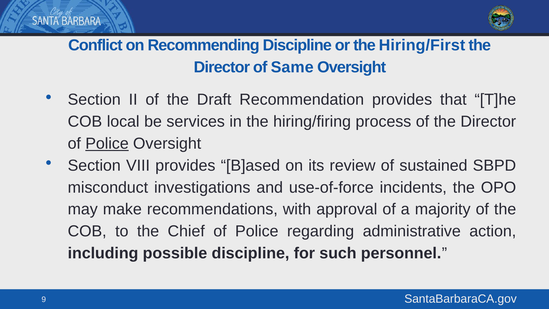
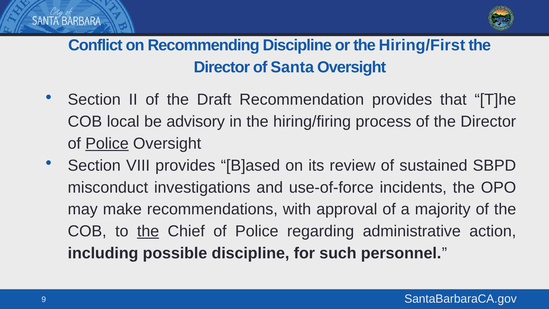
Same: Same -> Santa (292, 67)
services: services -> advisory (196, 122)
the underline: none -> present (148, 231)
